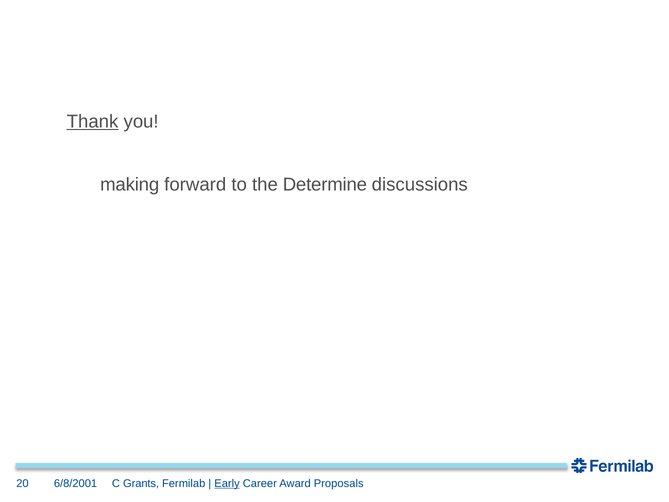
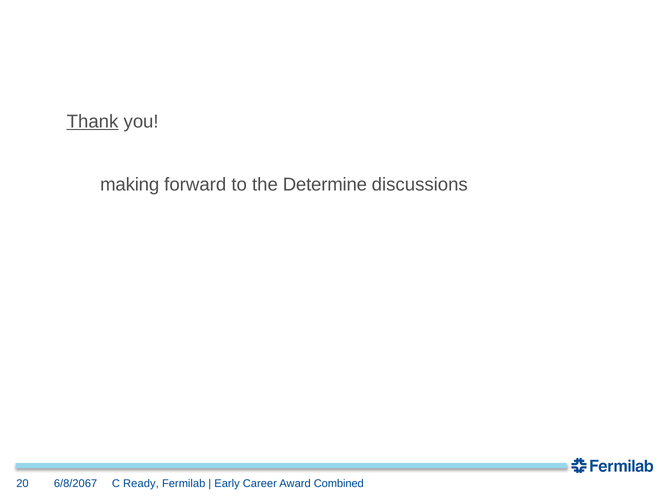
6/8/2001: 6/8/2001 -> 6/8/2067 (76, 483)
Grants: Grants -> Ready (141, 483)
Early underline: present -> none (227, 483)
Proposals: Proposals -> Combined (339, 483)
